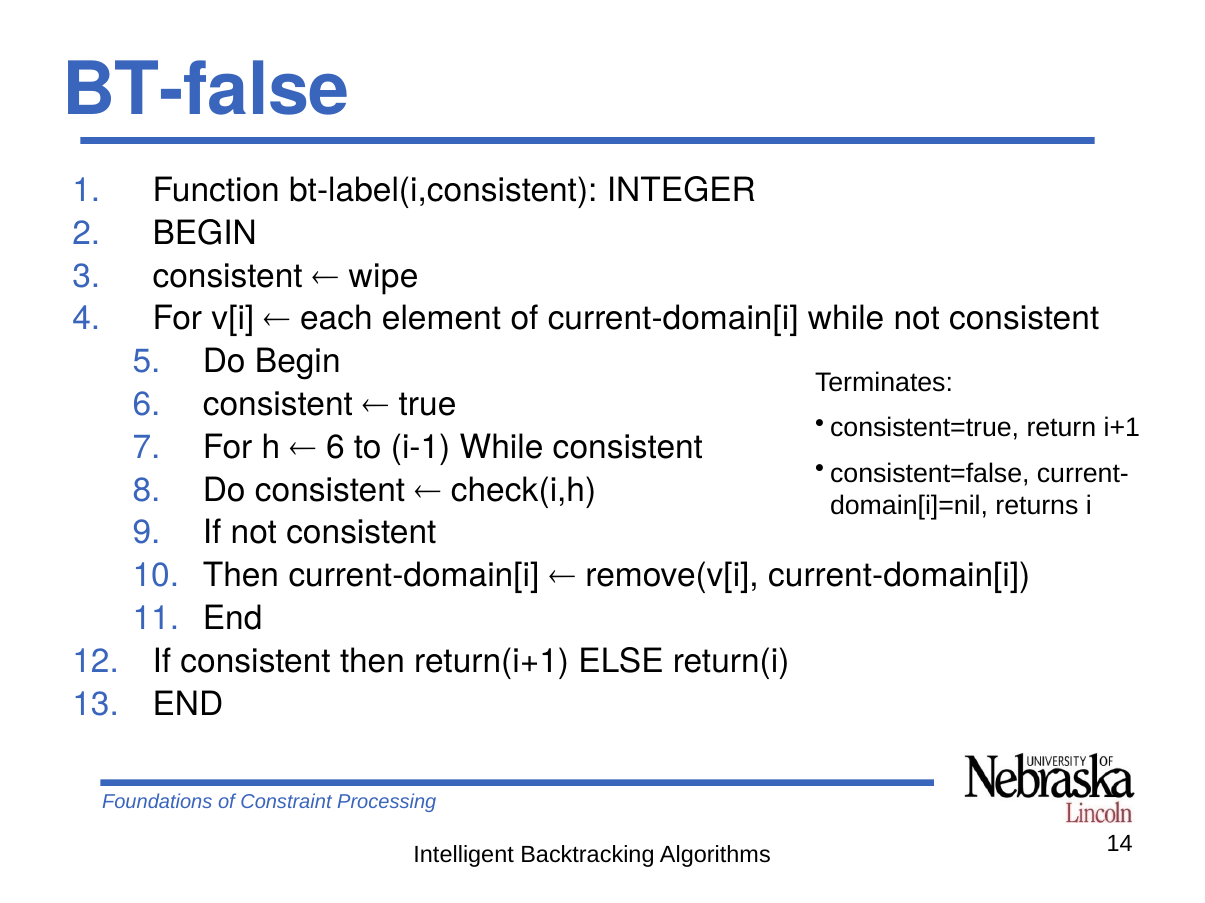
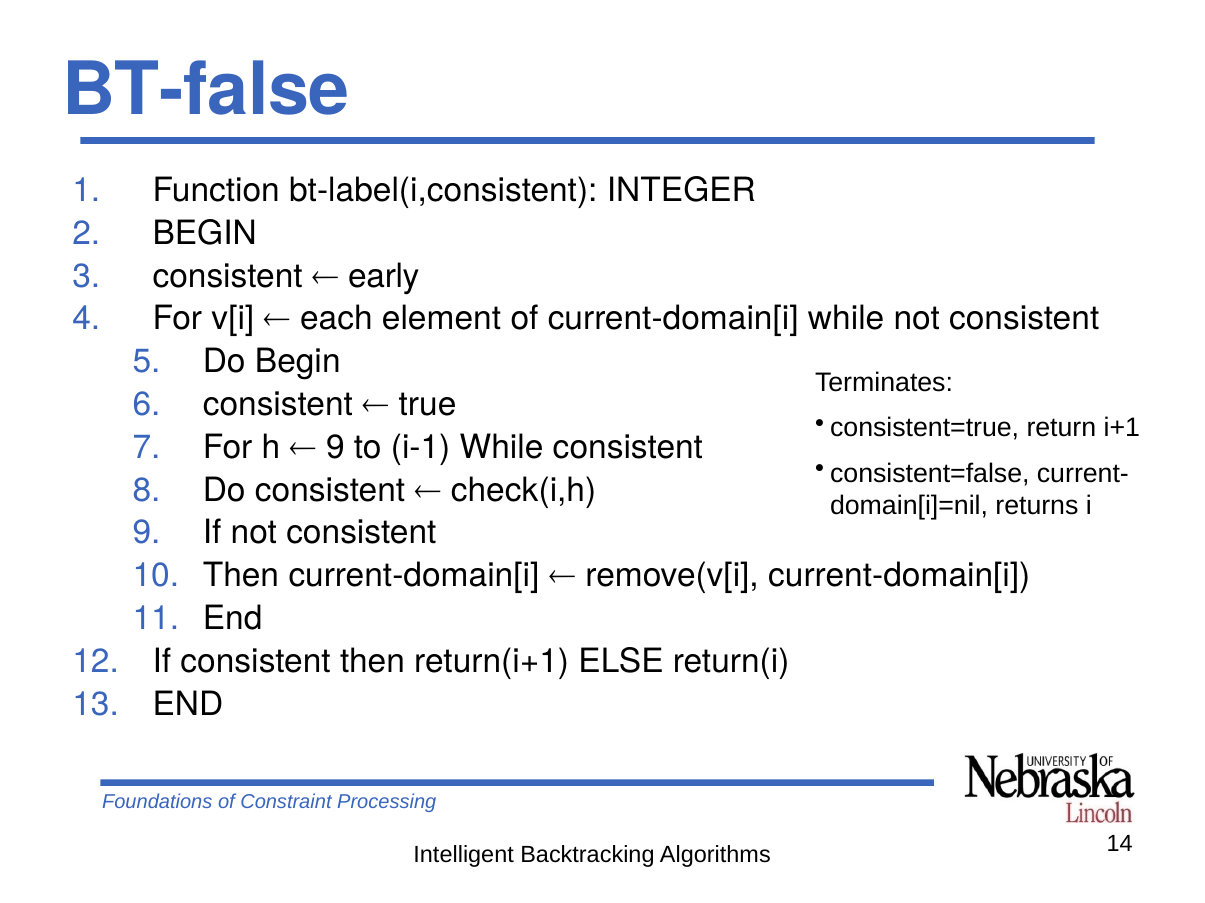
wipe: wipe -> early (384, 276)
6: 6 -> 9 (335, 448)
